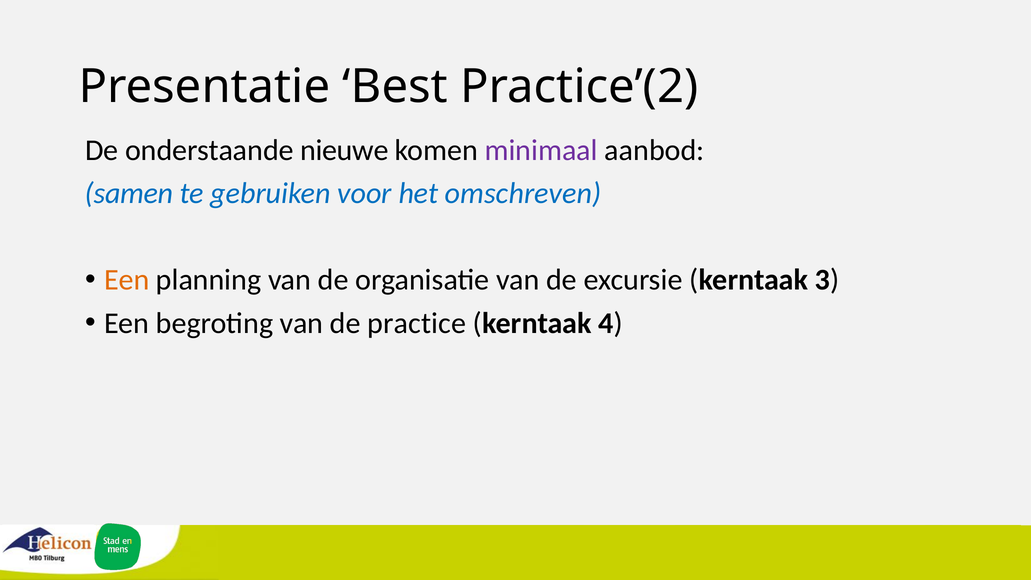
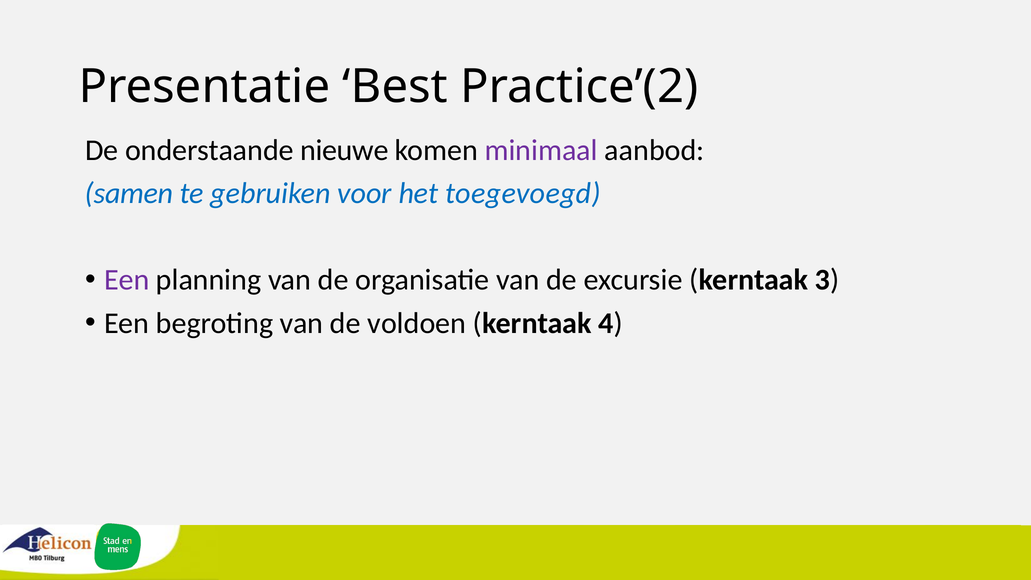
omschreven: omschreven -> toegevoegd (523, 193)
Een colour: orange -> purple (127, 280)
practice: practice -> voldoen (417, 323)
